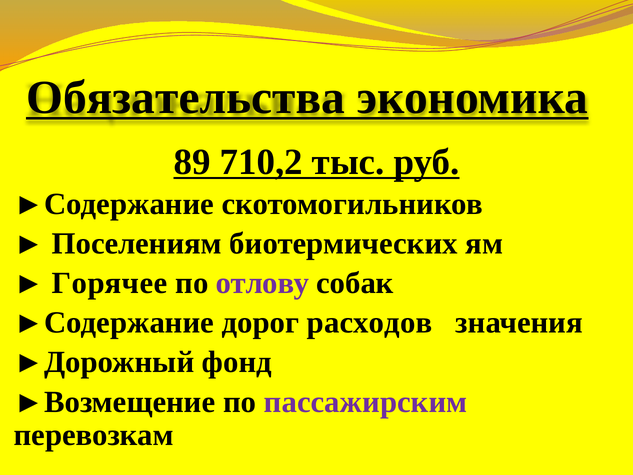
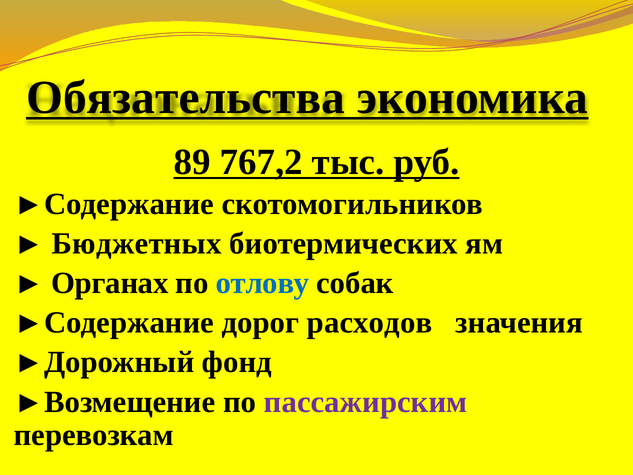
710,2: 710,2 -> 767,2 (261, 162)
Поселениям: Поселениям -> Бюджетных (137, 243)
Горячее: Горячее -> Органах (110, 283)
отлову colour: purple -> blue (262, 283)
